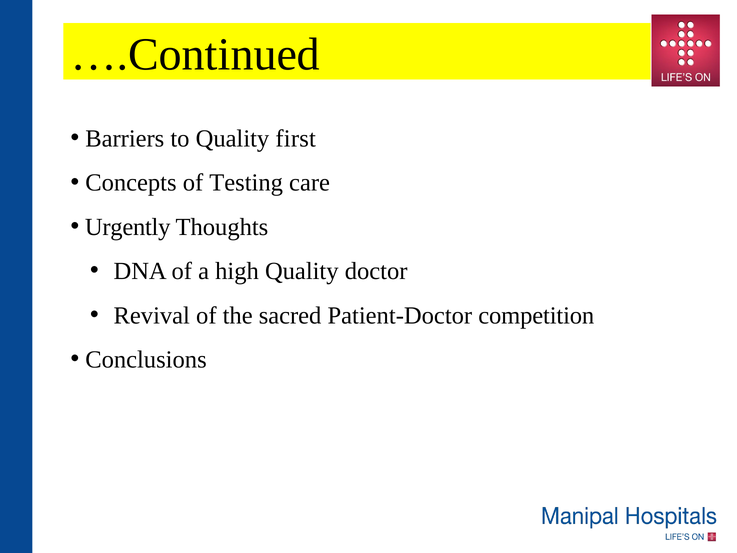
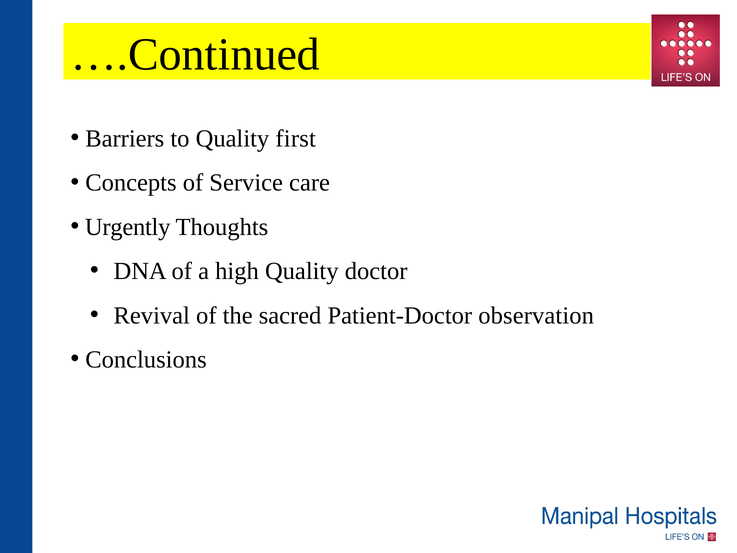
Testing: Testing -> Service (246, 183)
competition: competition -> observation (536, 315)
